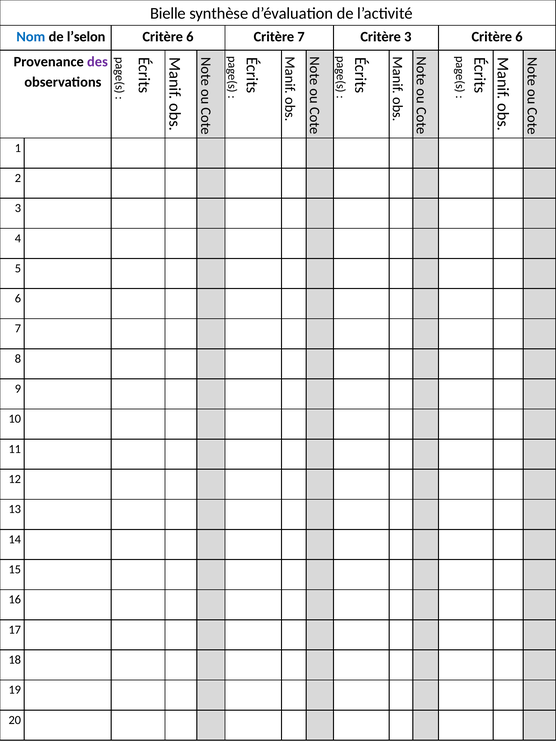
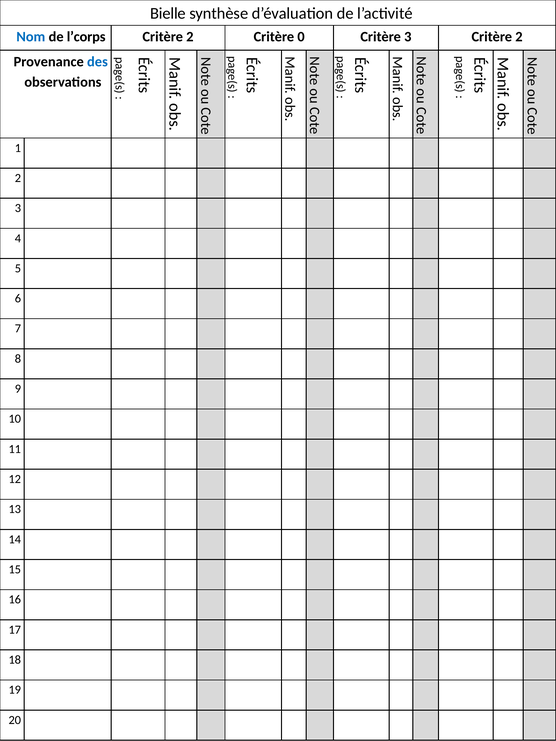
l’selon: l’selon -> l’corps (86, 37)
6: 6 -> 2 (190, 37)
Critère 7: 7 -> 0 (301, 37)
3 Critère 6: 6 -> 2 (519, 37)
des colour: purple -> blue (97, 62)
